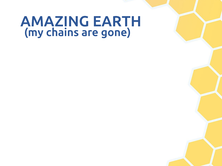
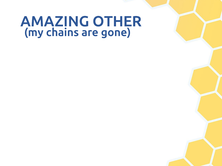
EARTH: EARTH -> OTHER (117, 22)
